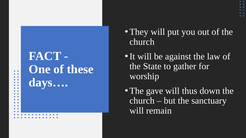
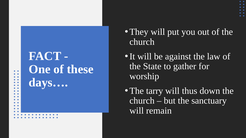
gave: gave -> tarry (155, 91)
